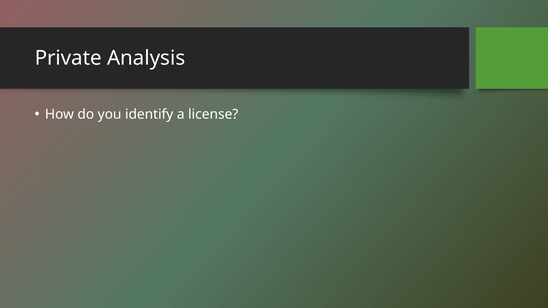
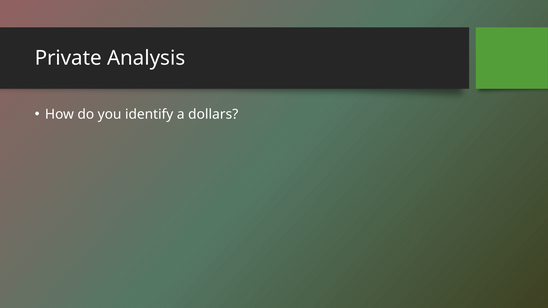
license: license -> dollars (213, 114)
